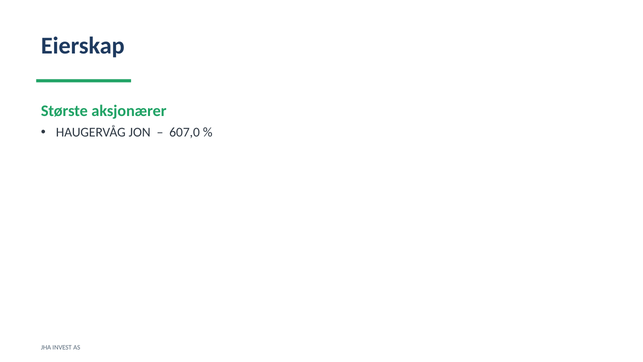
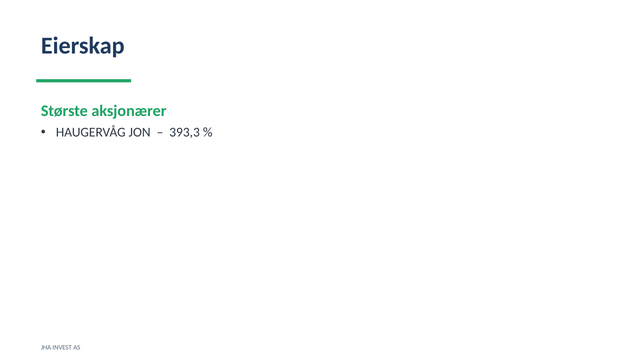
607,0: 607,0 -> 393,3 (185, 132)
